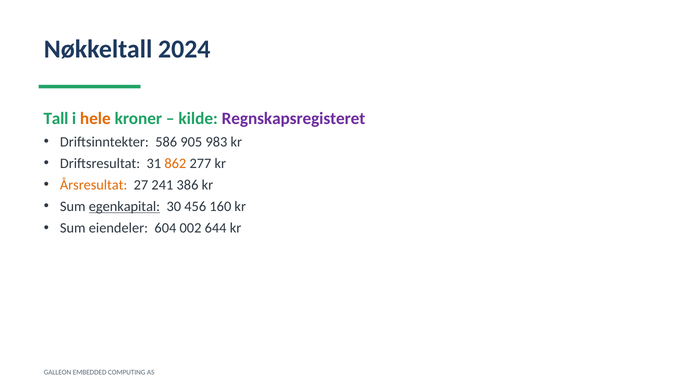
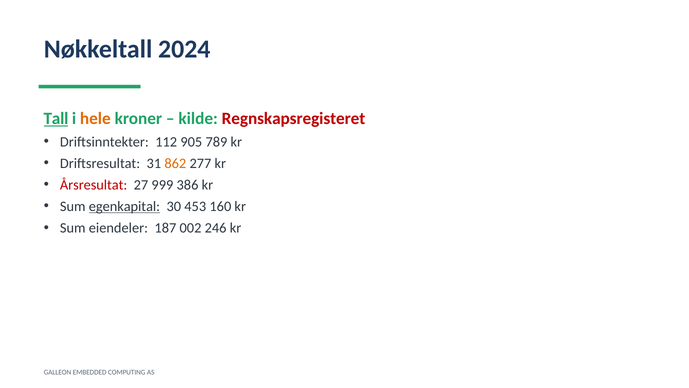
Tall underline: none -> present (56, 119)
Regnskapsregisteret colour: purple -> red (293, 119)
586: 586 -> 112 (166, 142)
983: 983 -> 789 (216, 142)
Årsresultat colour: orange -> red (94, 185)
241: 241 -> 999 (162, 185)
456: 456 -> 453 (195, 206)
604: 604 -> 187 (165, 228)
644: 644 -> 246 (216, 228)
